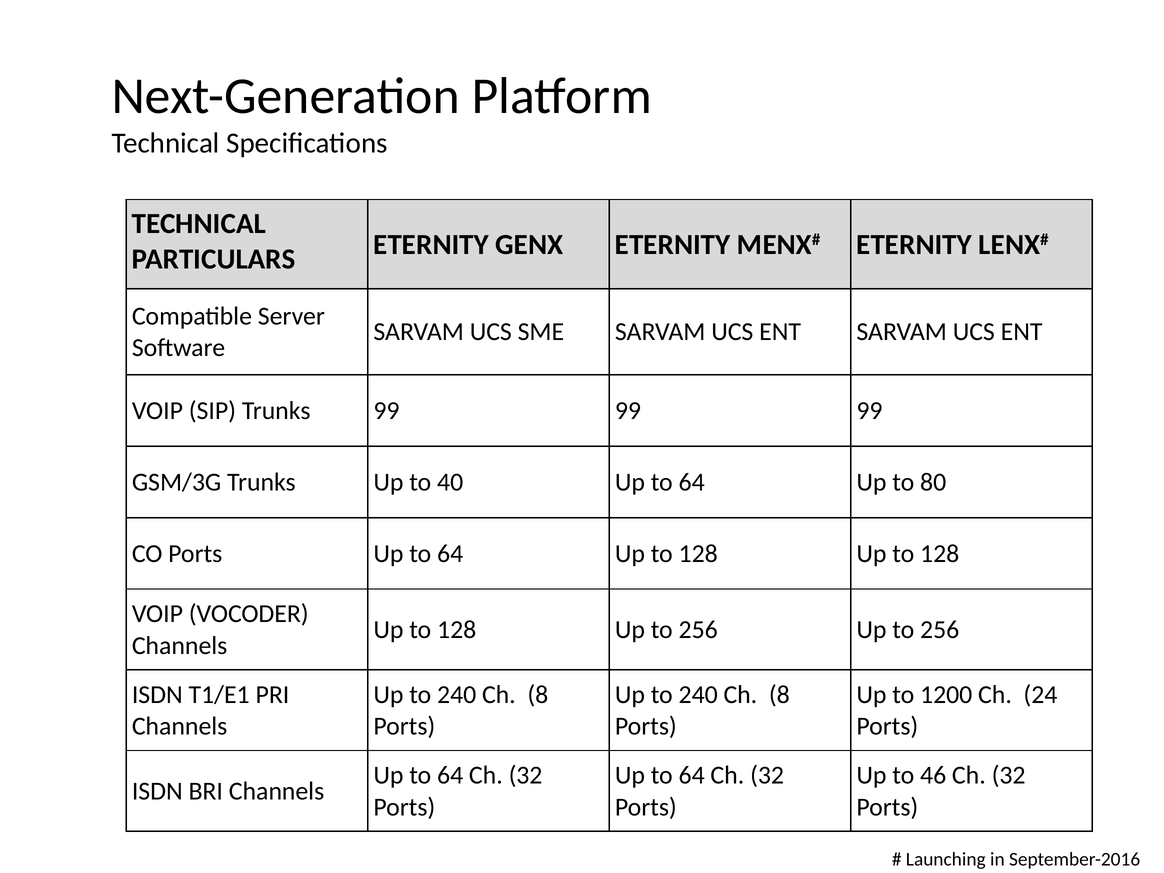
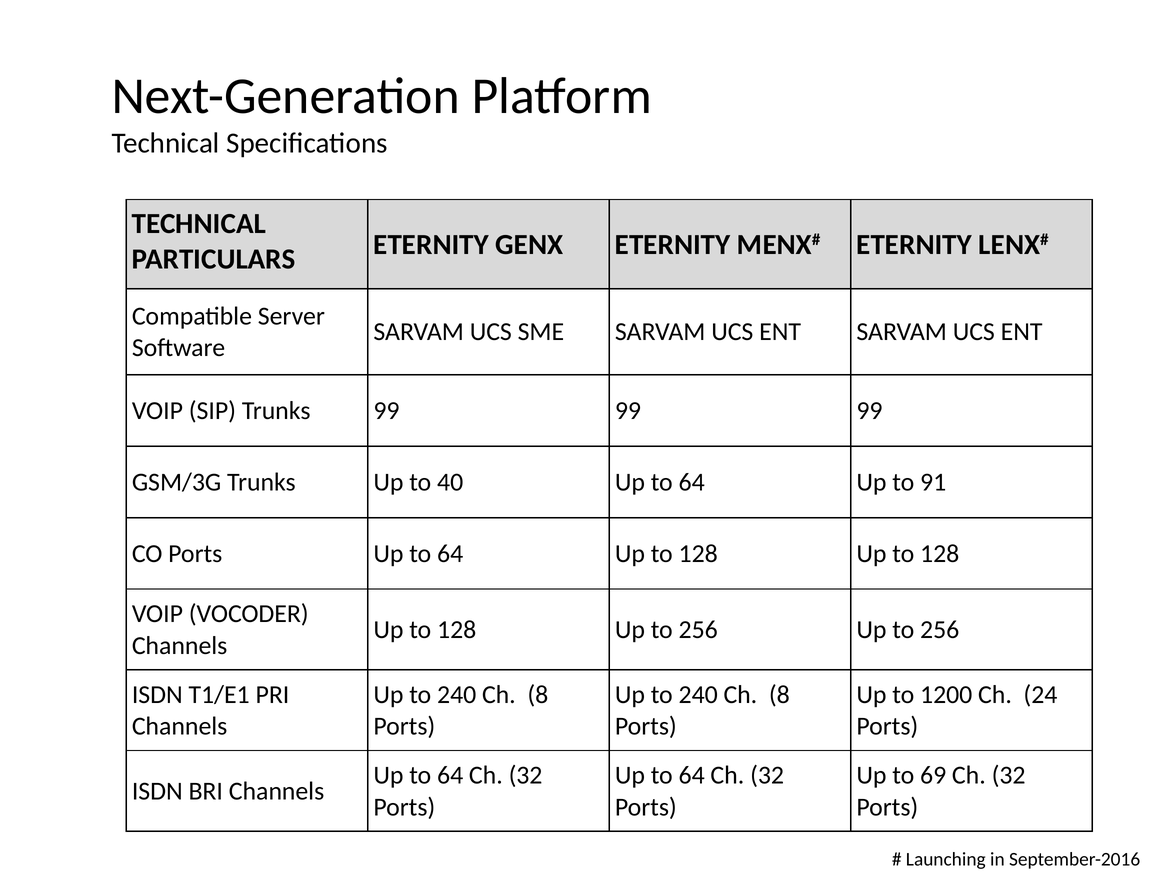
80: 80 -> 91 (933, 482)
46: 46 -> 69 (933, 775)
